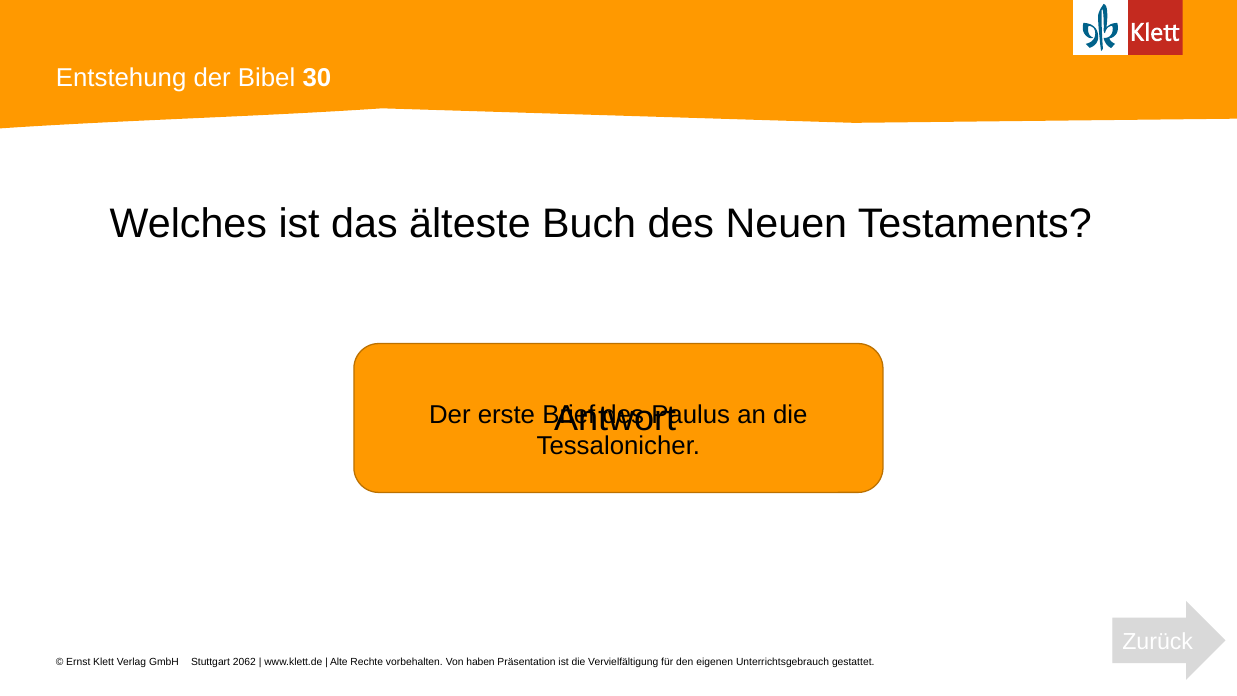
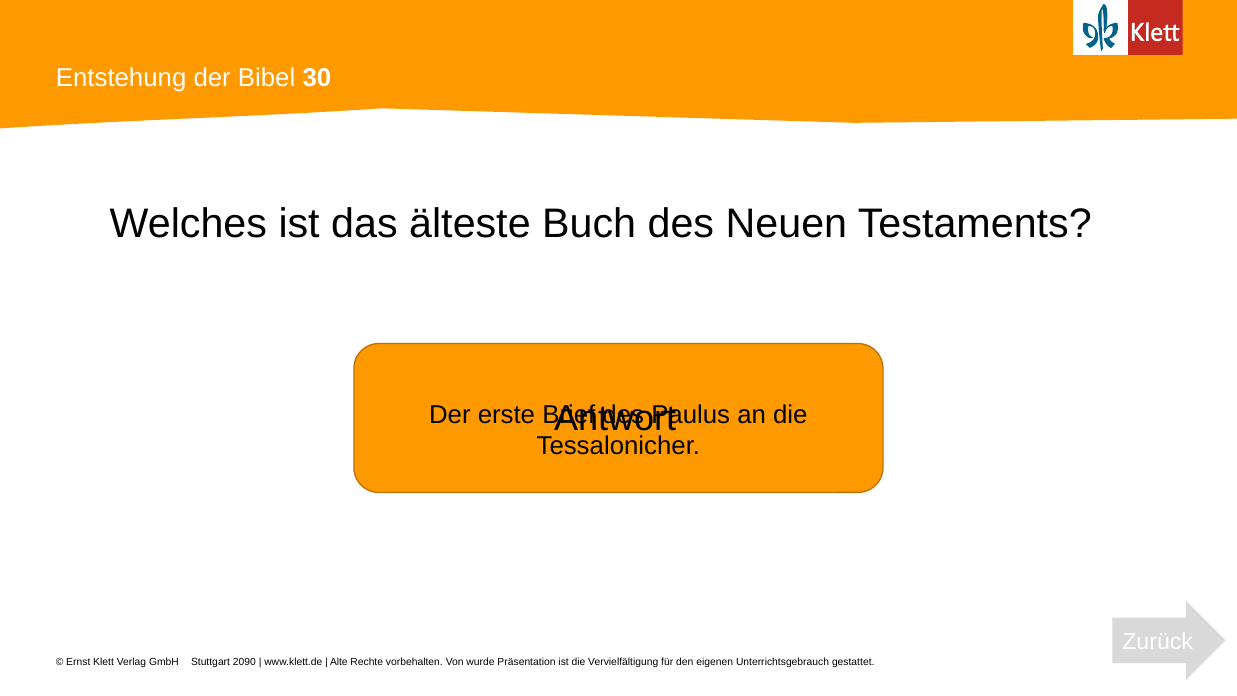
2062: 2062 -> 2090 (244, 662)
haben: haben -> wurde (481, 662)
